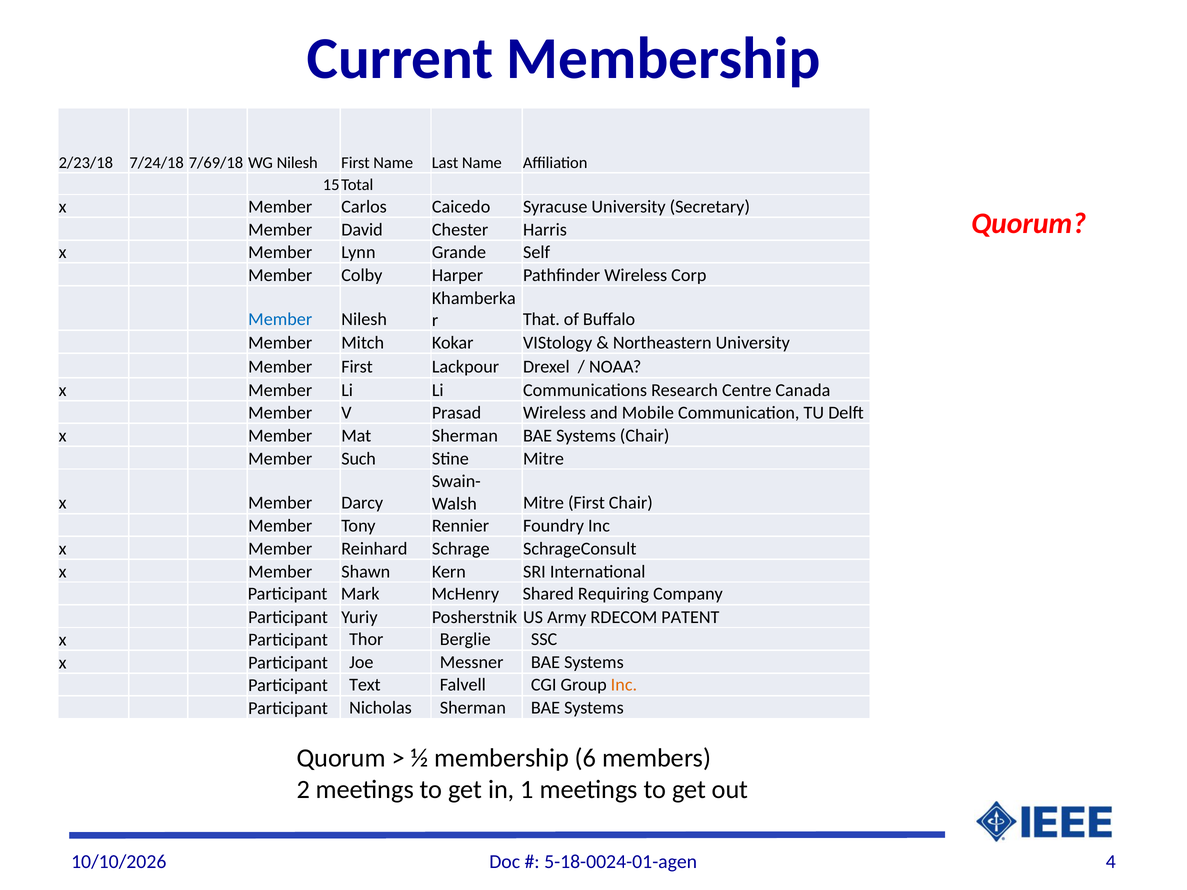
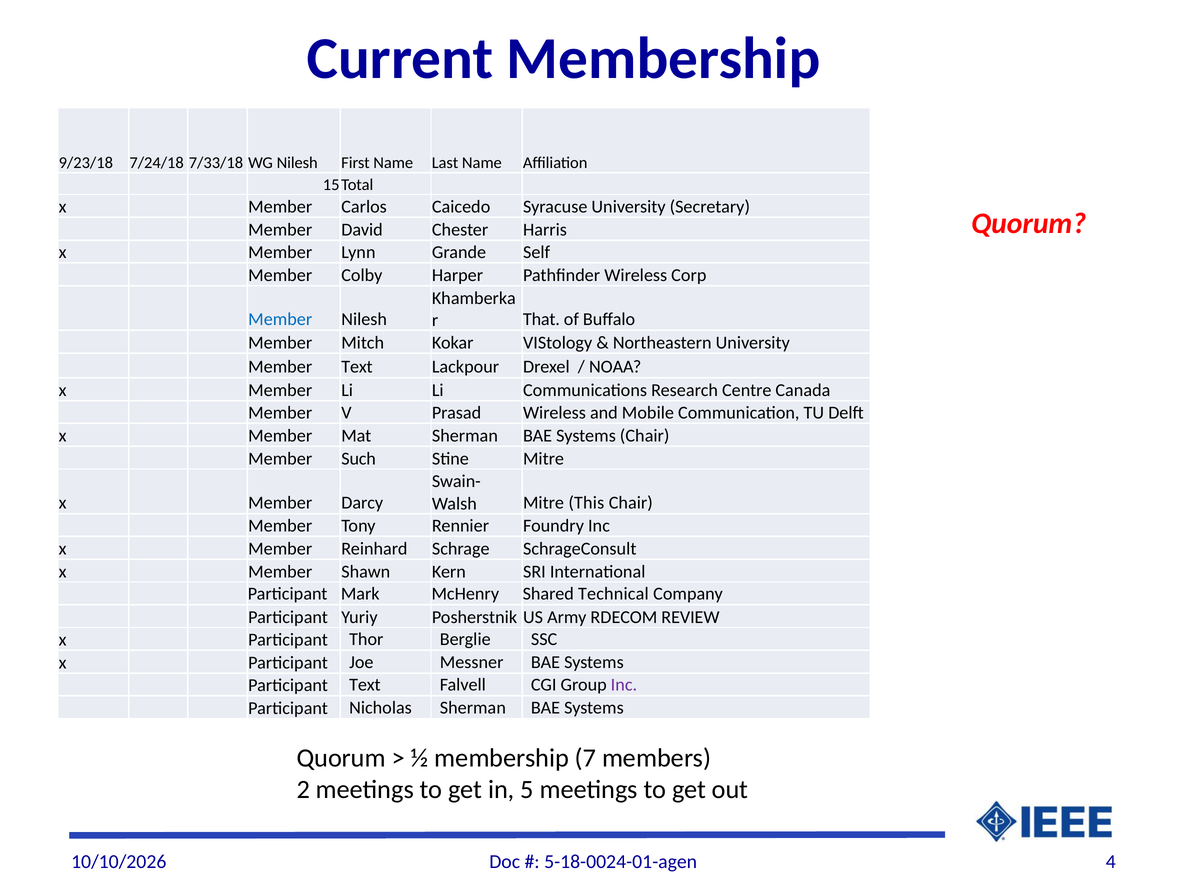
2/23/18: 2/23/18 -> 9/23/18 (86, 163)
7/69/18: 7/69/18 -> 7/33/18 (216, 163)
Member First: First -> Text (357, 367)
Mitre First: First -> This (586, 503)
Requiring: Requiring -> Technical (613, 594)
PATENT: PATENT -> REVIEW (690, 617)
Inc colour: orange -> purple (624, 685)
6: 6 -> 7 (585, 758)
1: 1 -> 5 (527, 790)
